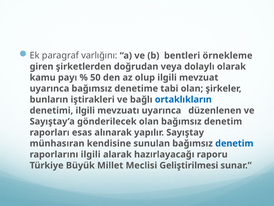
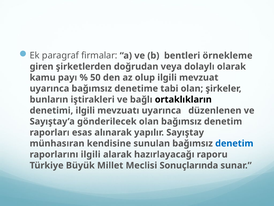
varlığını: varlığını -> firmalar (99, 55)
ortaklıkların colour: blue -> black (183, 99)
Geliştirilmesi: Geliştirilmesi -> Sonuçlarında (189, 165)
